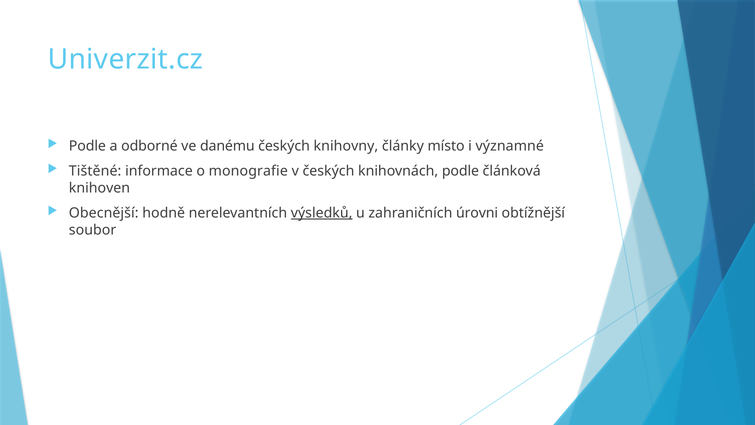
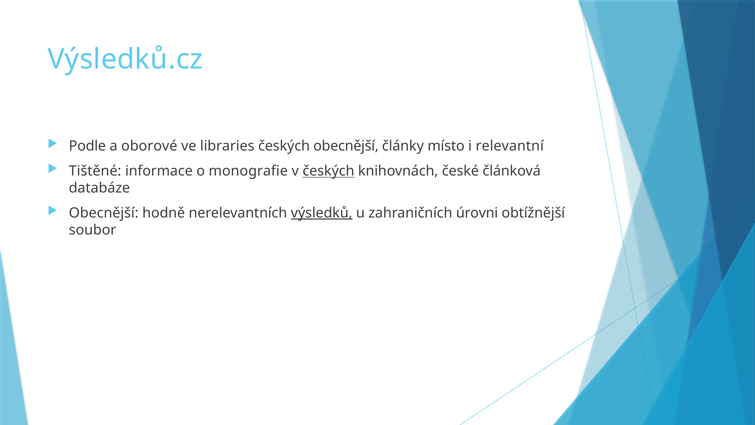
Univerzit.cz: Univerzit.cz -> Výsledků.cz (125, 60)
odborné: odborné -> oborové (149, 146)
danému: danému -> libraries (227, 146)
českých knihovny: knihovny -> obecnější (346, 146)
významné: významné -> relevantní (510, 146)
českých underline: none -> present (328, 171)
knihovnách podle: podle -> české (460, 171)
knihoven: knihoven -> databáze (99, 188)
